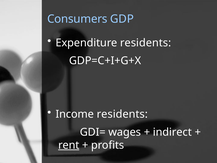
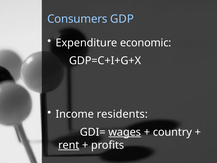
Expenditure residents: residents -> economic (146, 43)
wages underline: none -> present (125, 132)
indirect: indirect -> country (172, 132)
